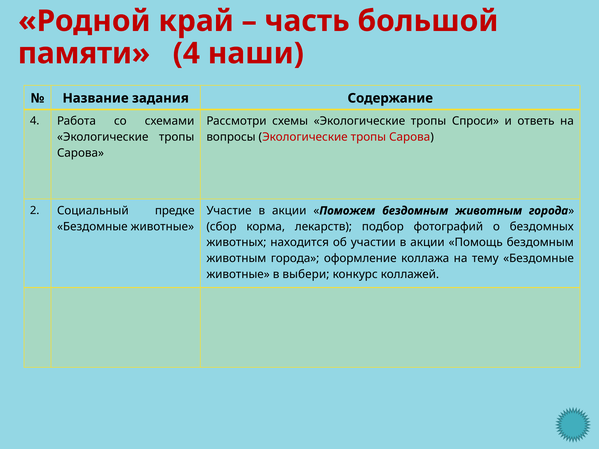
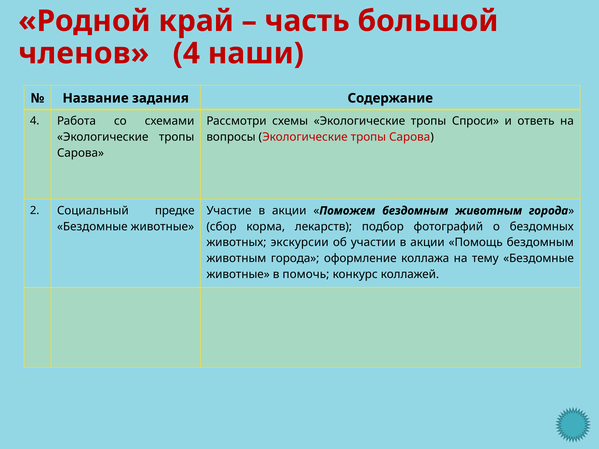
памяти: памяти -> членов (84, 53)
находится: находится -> экскурсии (300, 243)
выбери: выбери -> помочь (306, 274)
